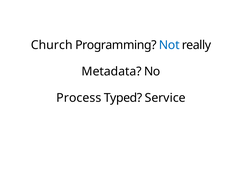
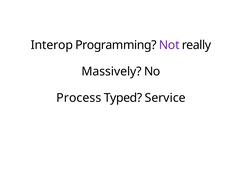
Church: Church -> Interop (52, 45)
Not colour: blue -> purple (169, 45)
Metadata: Metadata -> Massively (112, 71)
